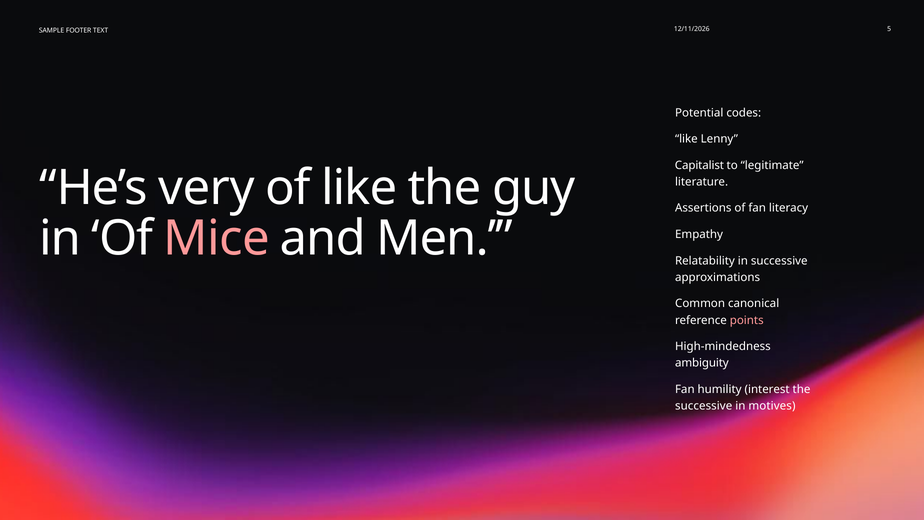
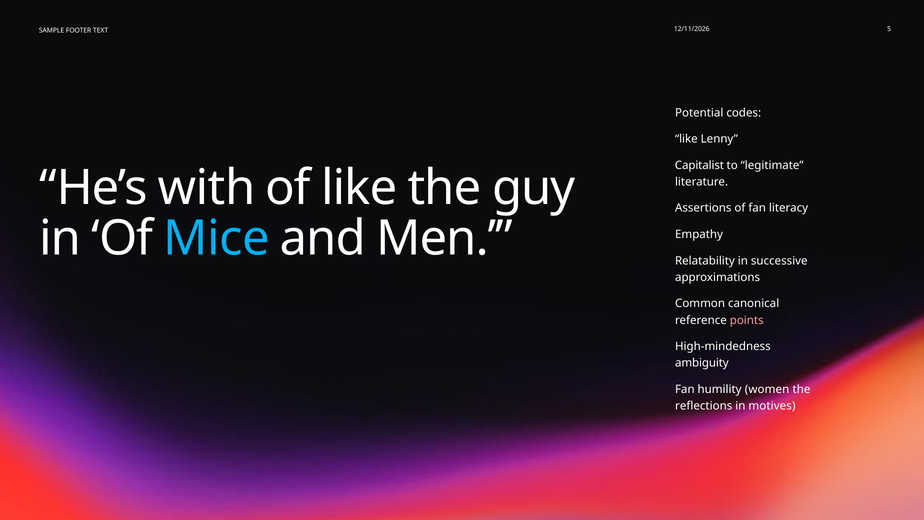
very: very -> with (207, 188)
Mice colour: pink -> light blue (217, 238)
interest: interest -> women (767, 389)
successive: successive -> reflections (704, 406)
